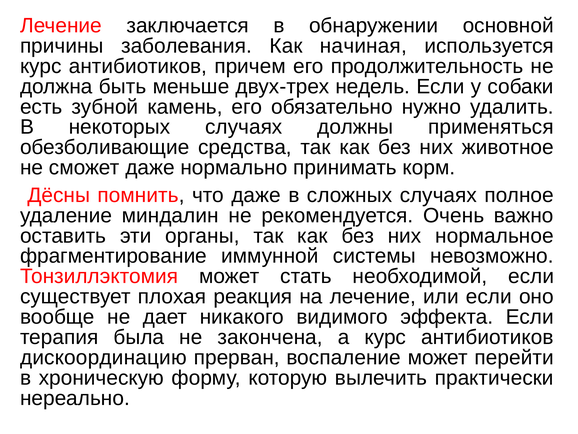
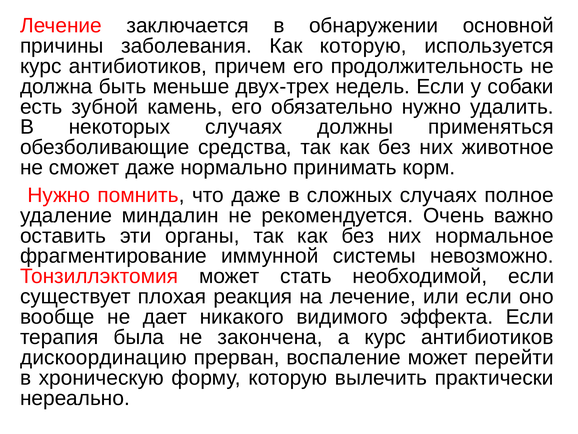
Как начиная: начиная -> которую (363, 46)
Дёсны: Дёсны -> Нужно (59, 195)
